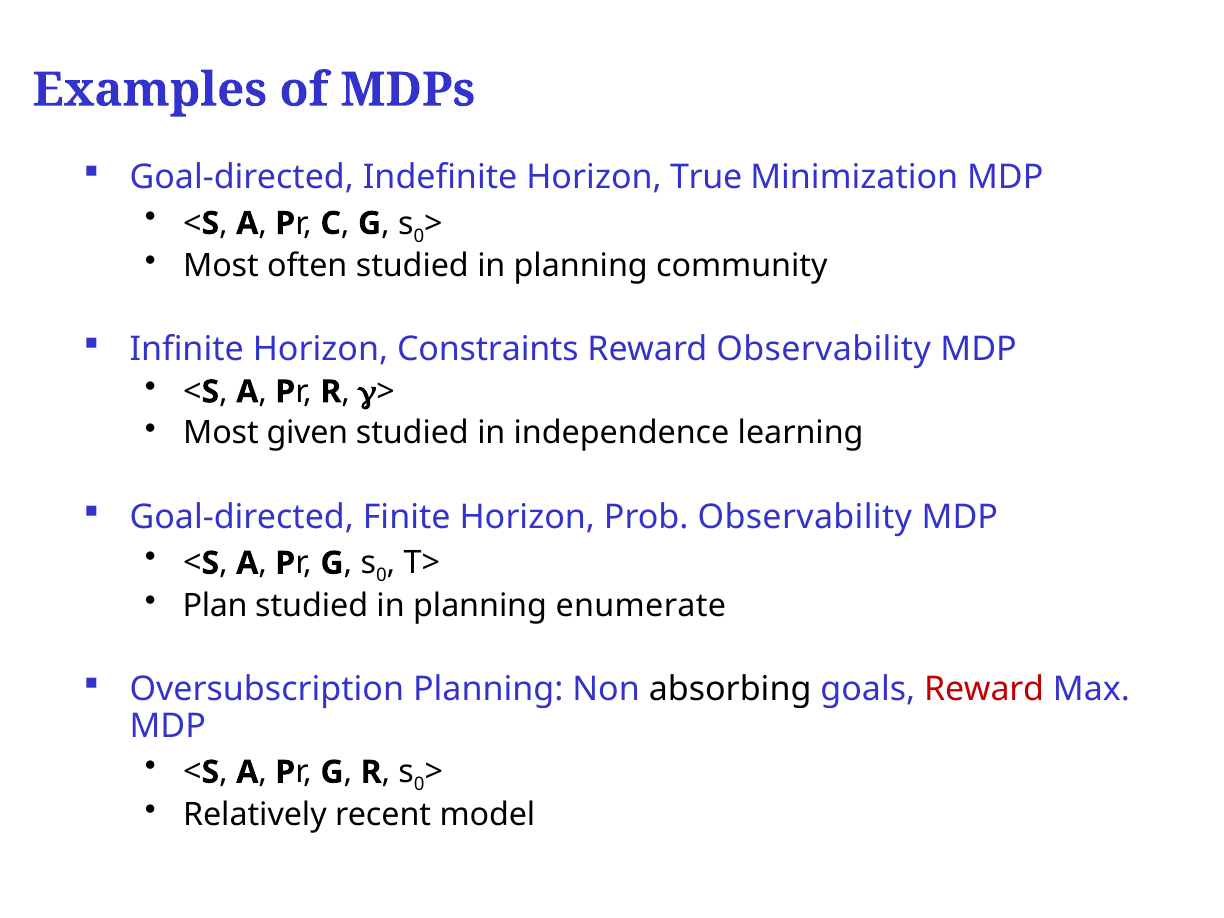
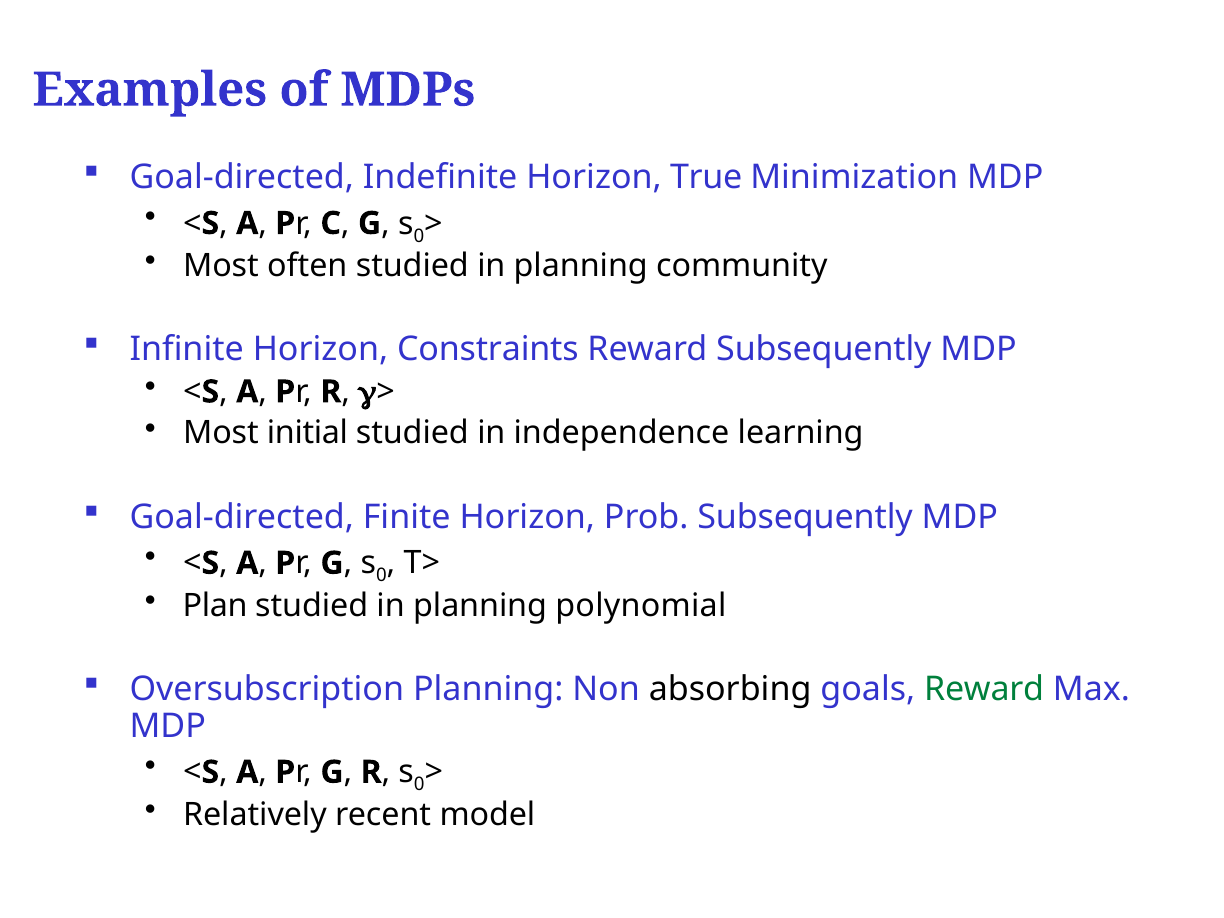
Reward Observability: Observability -> Subsequently (824, 350)
given: given -> initial (307, 433)
Prob Observability: Observability -> Subsequently (805, 517)
enumerate: enumerate -> polynomial (641, 605)
Reward colour: red -> green (984, 689)
